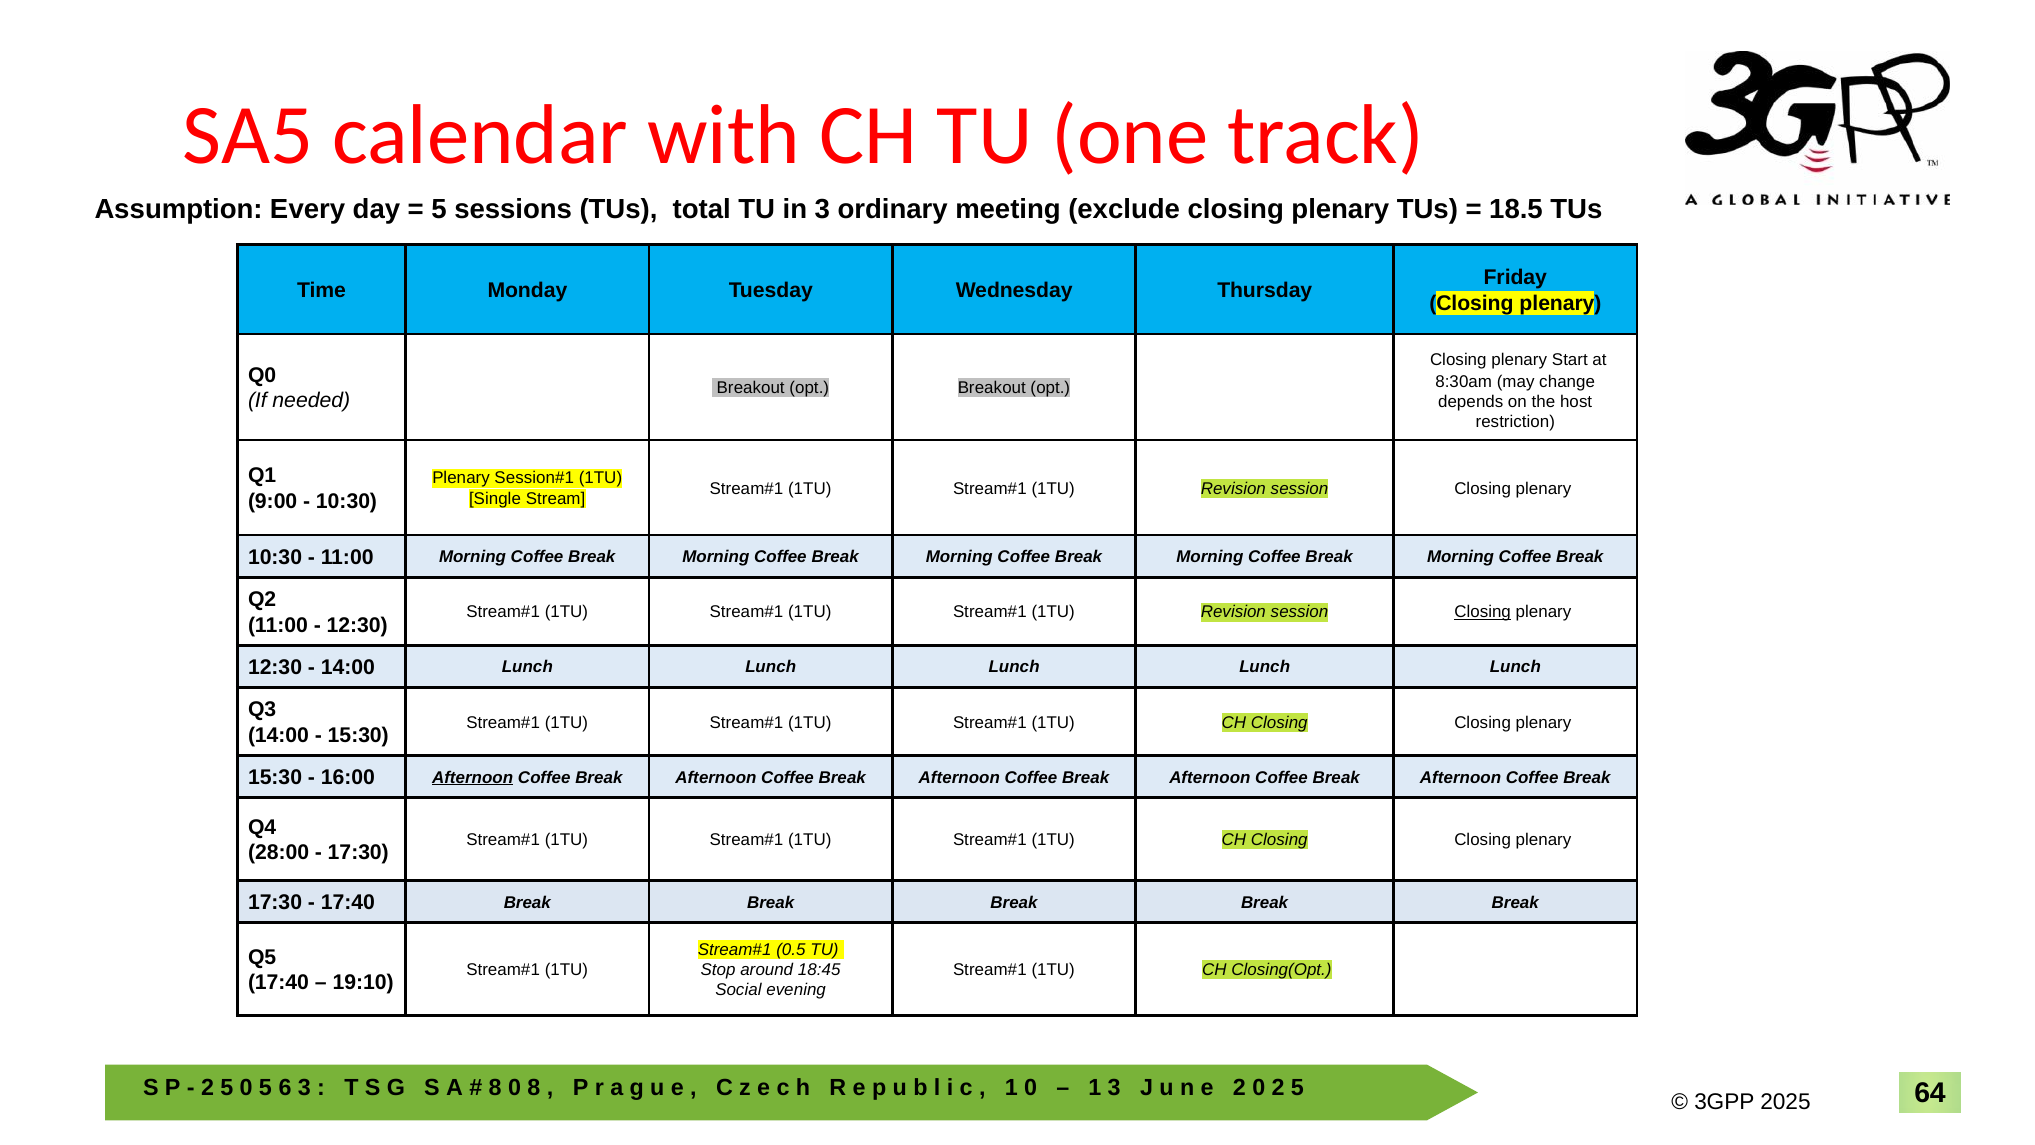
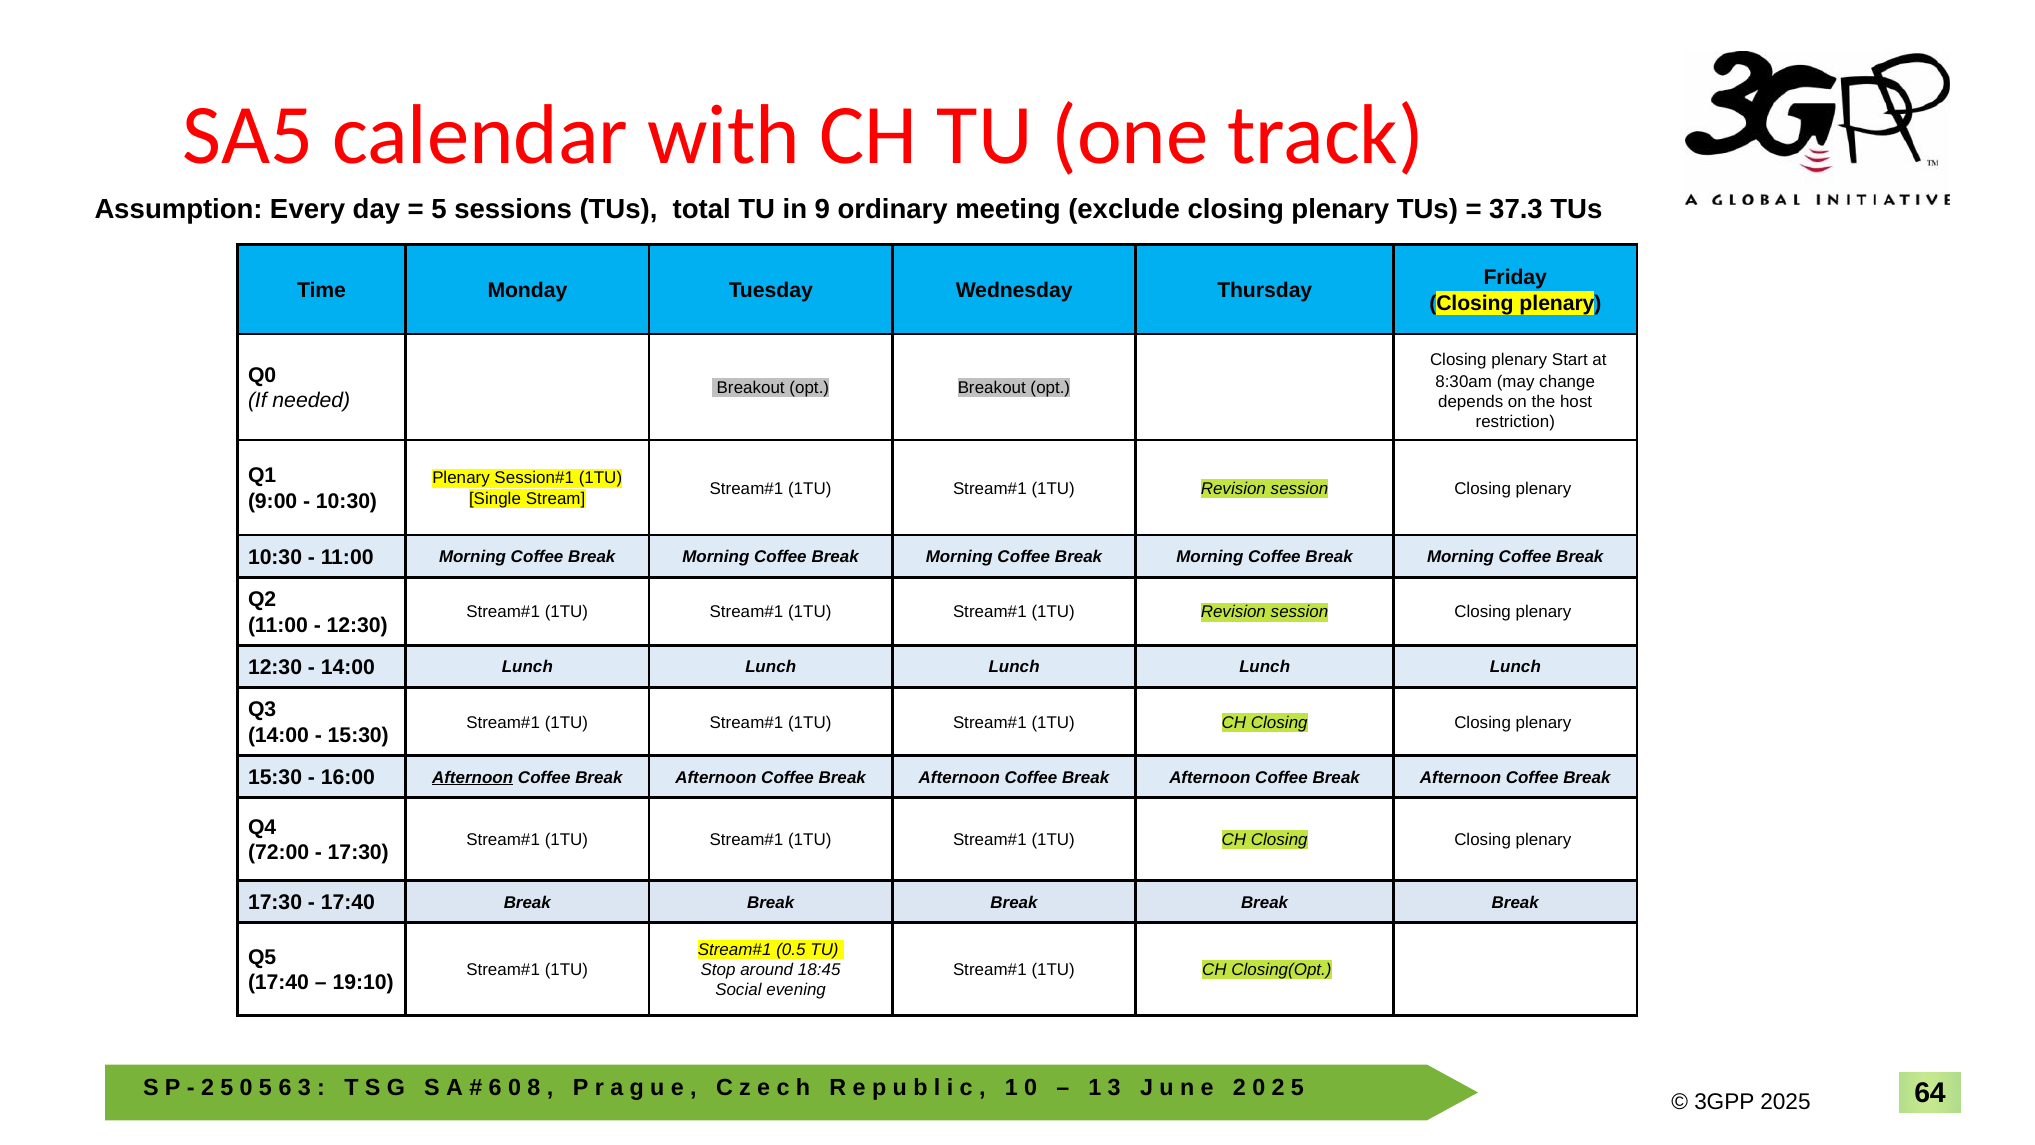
in 3: 3 -> 9 (822, 209)
18.5: 18.5 -> 37.3 (1516, 209)
Closing underline: present -> none (1483, 612)
28:00: 28:00 -> 72:00 (279, 852)
8: 8 -> 6 (495, 1087)
